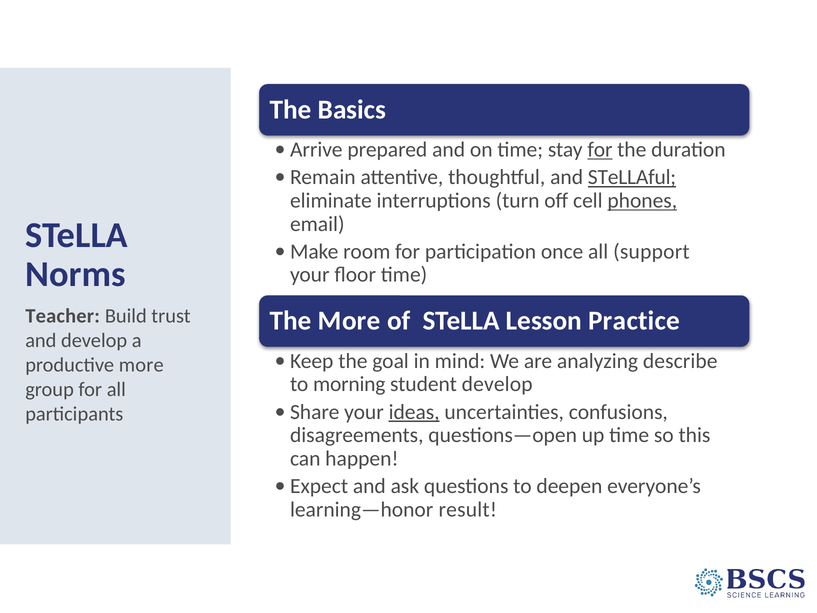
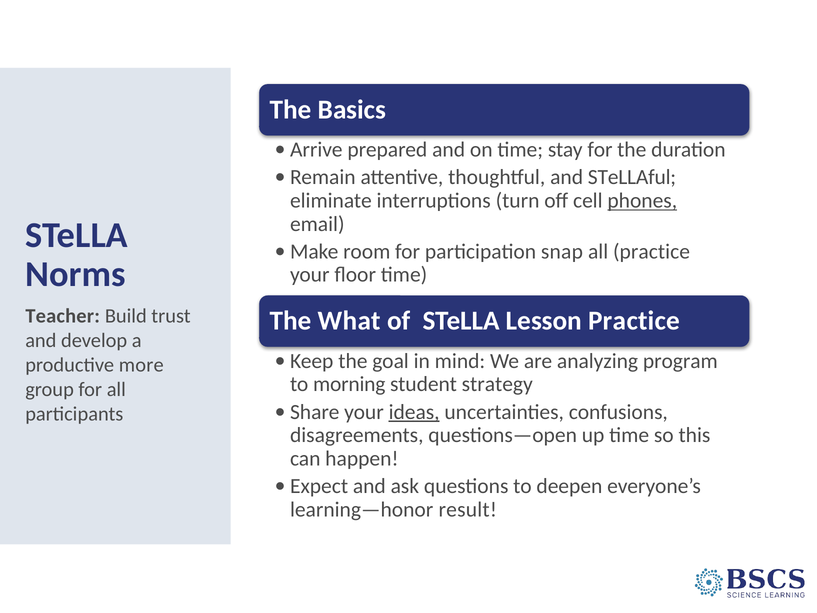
for underline: present -> none (600, 150)
STeLLAful underline: present -> none (632, 177)
once: once -> snap (562, 251)
all support: support -> practice (652, 251)
The More: More -> What (349, 321)
describe: describe -> program (680, 361)
student develop: develop -> strategy (497, 384)
